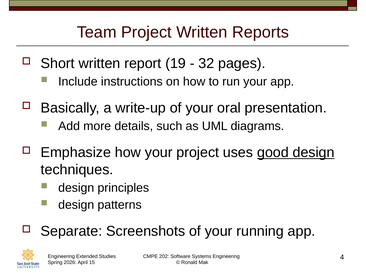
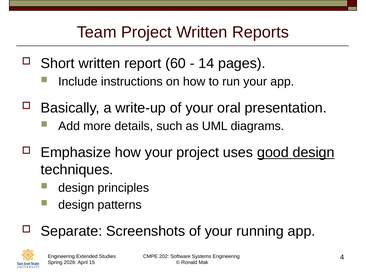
19: 19 -> 60 (176, 63)
32: 32 -> 14 (206, 63)
